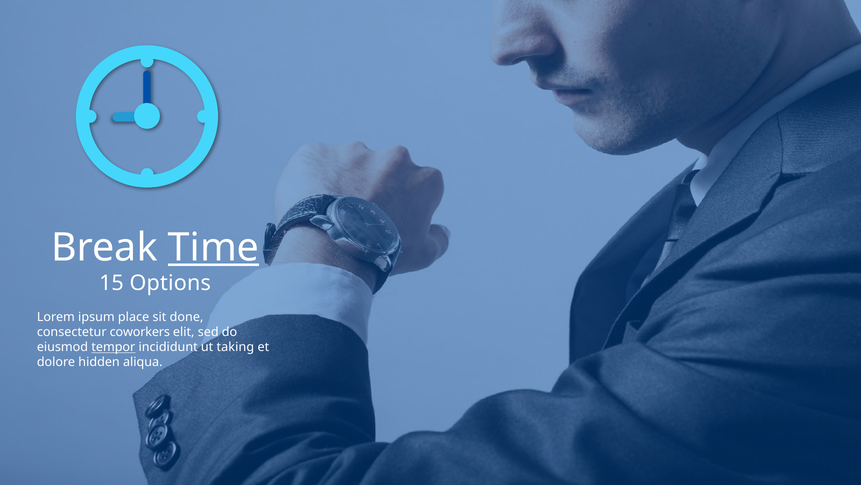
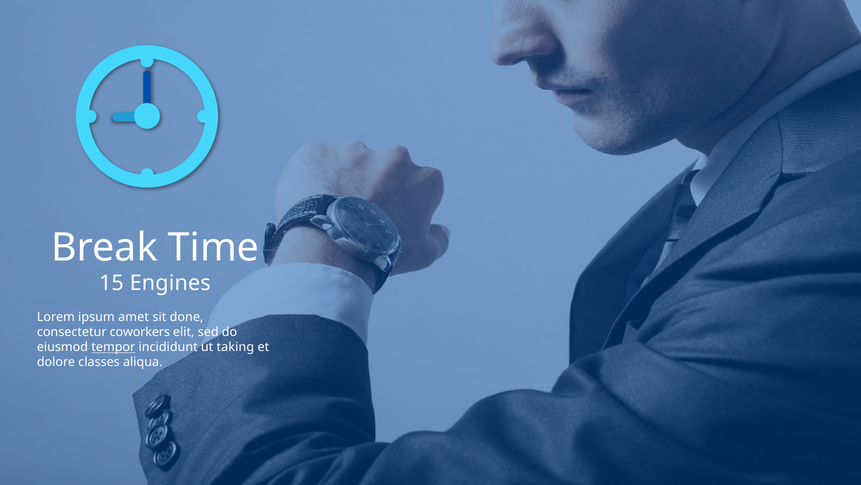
Time underline: present -> none (214, 247)
Options: Options -> Engines (170, 283)
place: place -> amet (134, 317)
hidden: hidden -> classes (99, 362)
